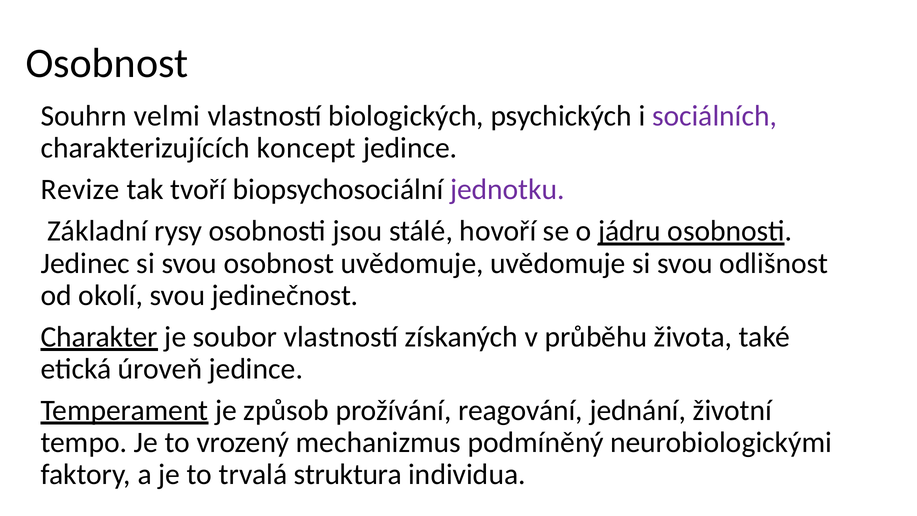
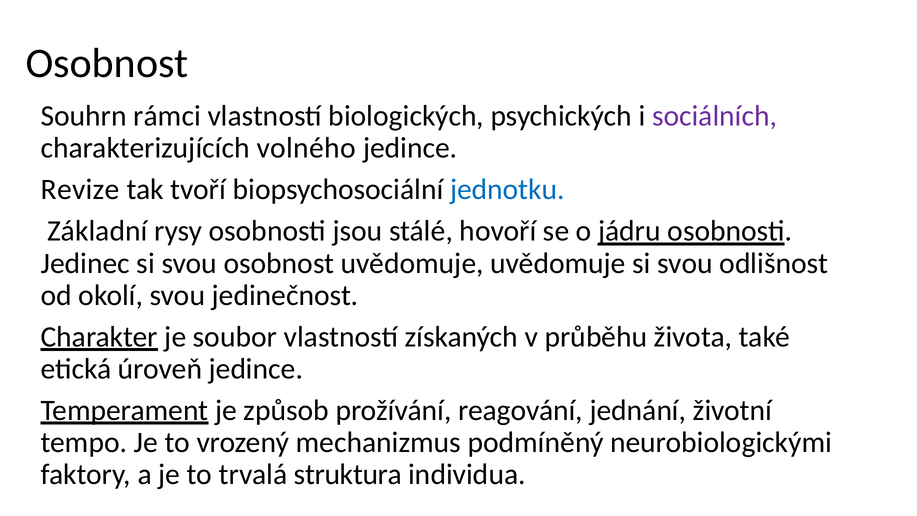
velmi: velmi -> rámci (167, 116)
koncept: koncept -> volného (306, 148)
jednotku colour: purple -> blue (507, 190)
